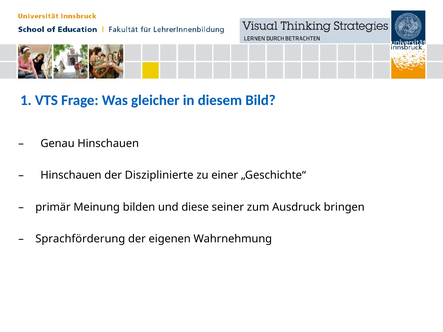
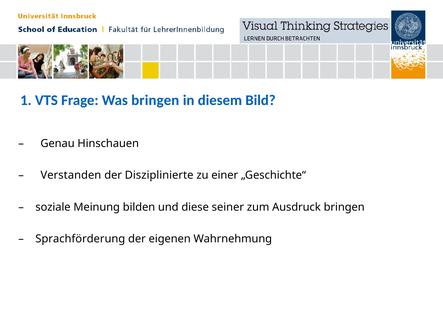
Was gleicher: gleicher -> bringen (155, 100)
Hinschauen: Hinschauen -> Verstanden (71, 175)
primär: primär -> soziale (53, 207)
